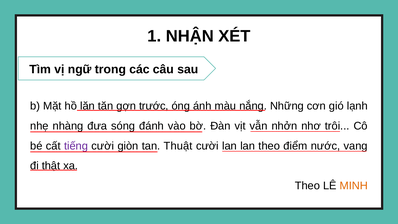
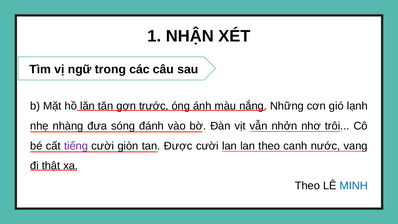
Thuật: Thuật -> Được (178, 146)
điểm: điểm -> canh (295, 146)
MINH colour: orange -> blue (354, 186)
